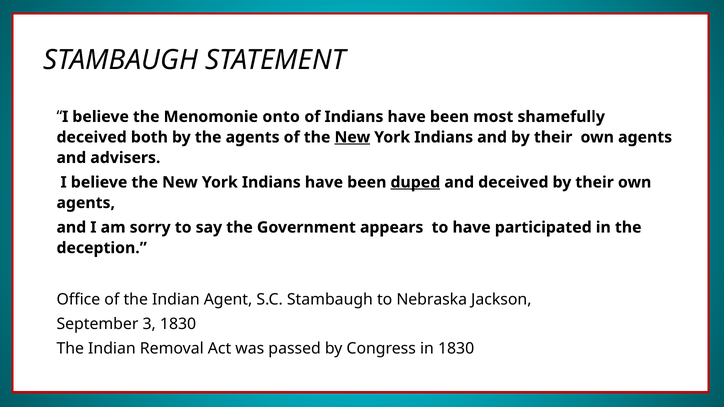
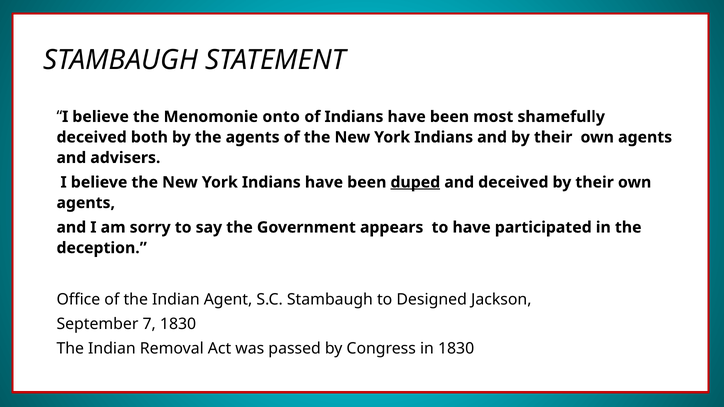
New underline: present -> none (352, 137)
Nebraska: Nebraska -> Designed (432, 299)
3: 3 -> 7 (149, 324)
